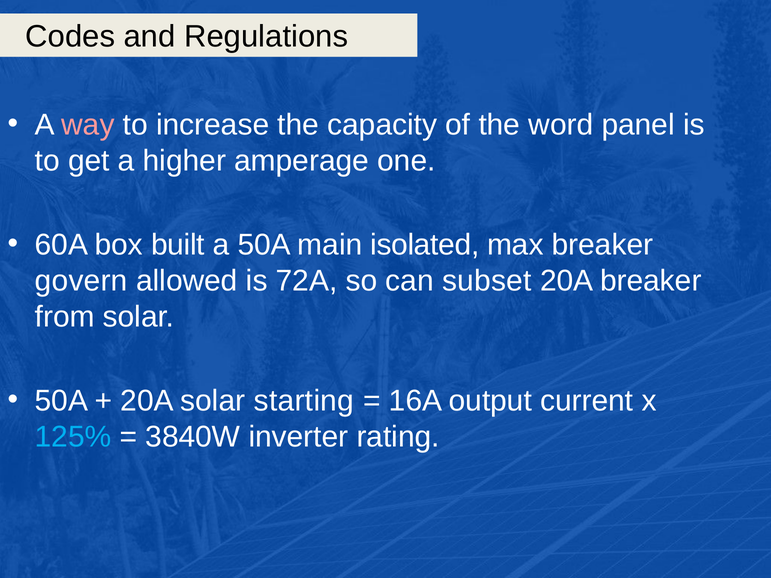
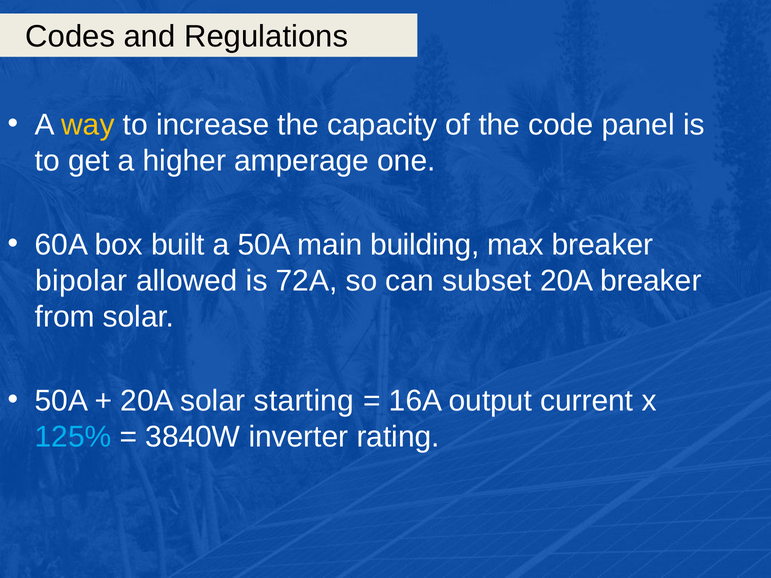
way colour: pink -> yellow (88, 125)
word: word -> code (561, 125)
isolated: isolated -> building (425, 245)
govern: govern -> bipolar (81, 281)
